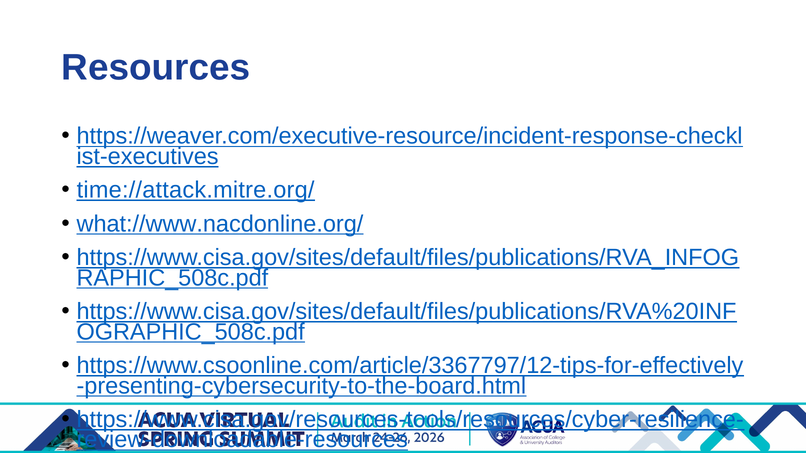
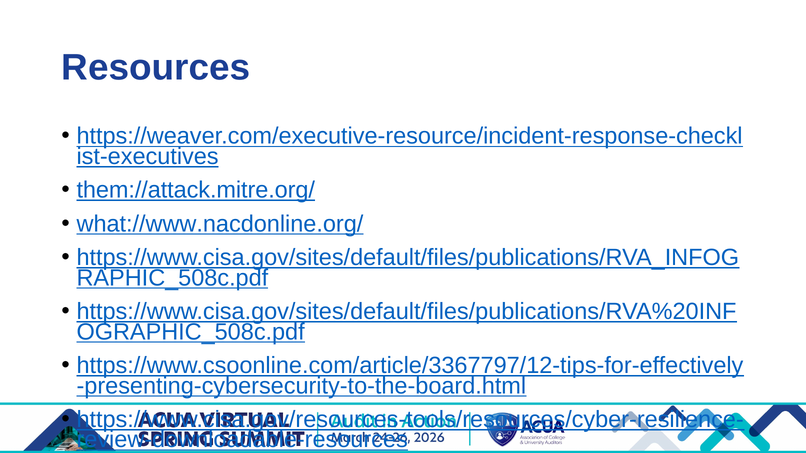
time://attack.mitre.org/: time://attack.mitre.org/ -> them://attack.mitre.org/ (196, 190)
